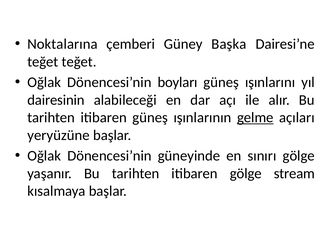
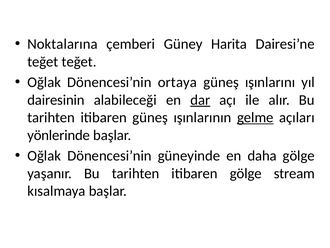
Başka: Başka -> Harita (229, 44)
boyları: boyları -> ortaya (177, 82)
dar underline: none -> present (200, 100)
yeryüzüne: yeryüzüne -> yönlerinde (59, 135)
sınırı: sınırı -> daha (262, 156)
